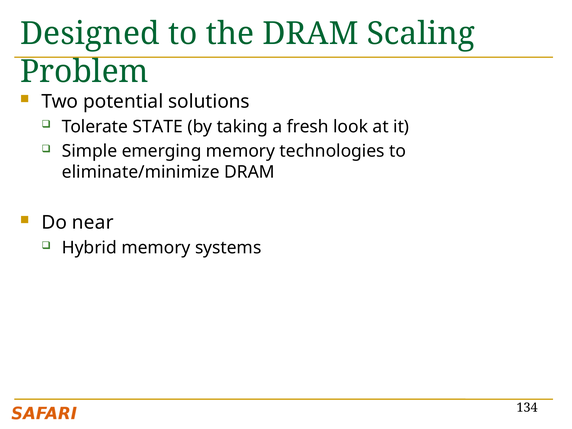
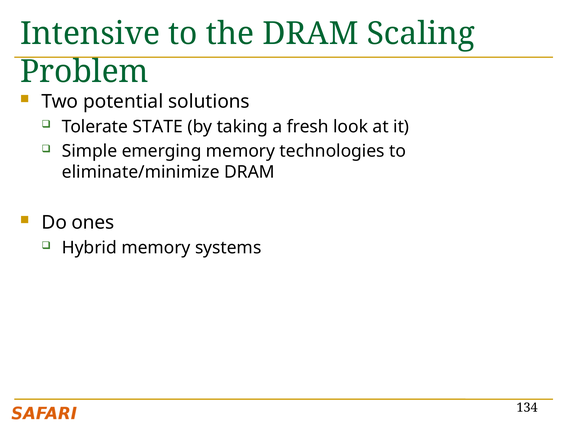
Designed: Designed -> Intensive (90, 34)
near: near -> ones (93, 222)
